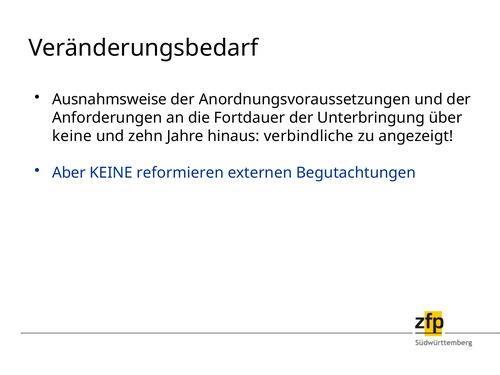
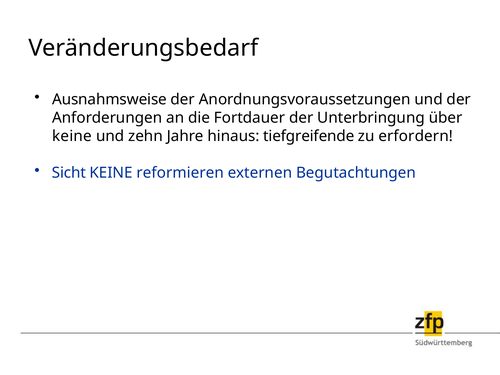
verbindliche: verbindliche -> tiefgreifende (309, 136)
angezeigt: angezeigt -> erfordern (416, 136)
Aber: Aber -> Sicht (69, 173)
